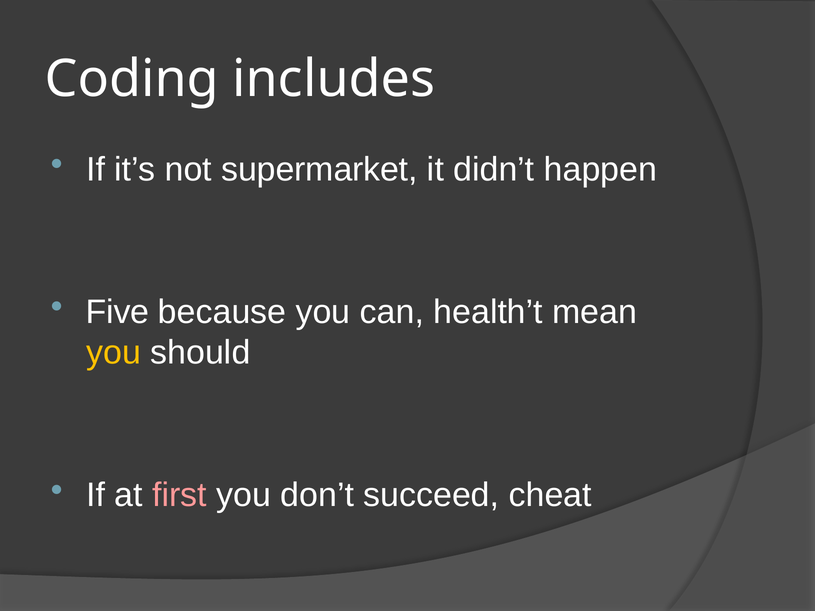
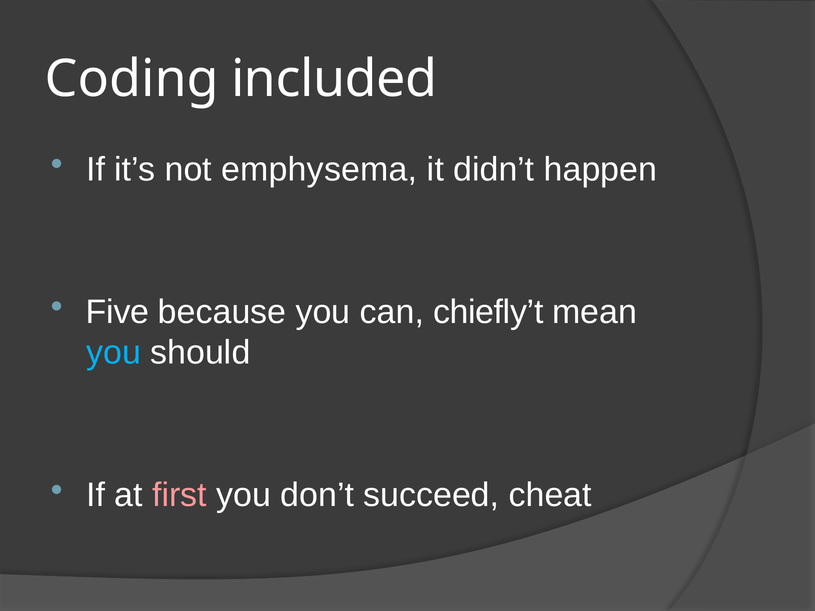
includes: includes -> included (334, 79)
supermarket: supermarket -> emphysema (319, 169)
health’t: health’t -> chiefly’t (488, 312)
you colour: yellow -> light blue (114, 353)
